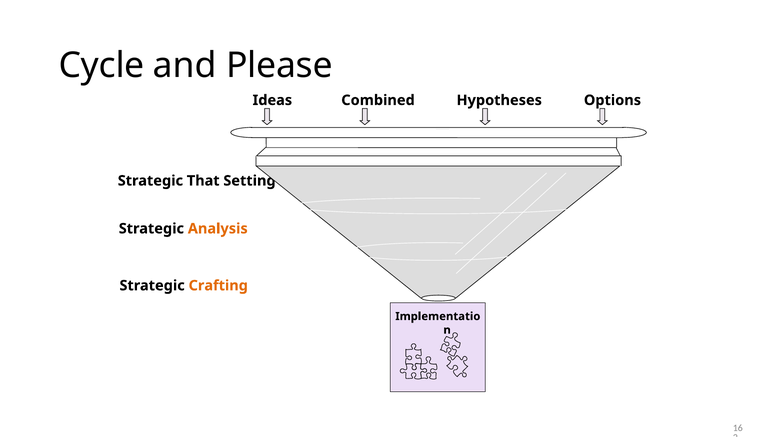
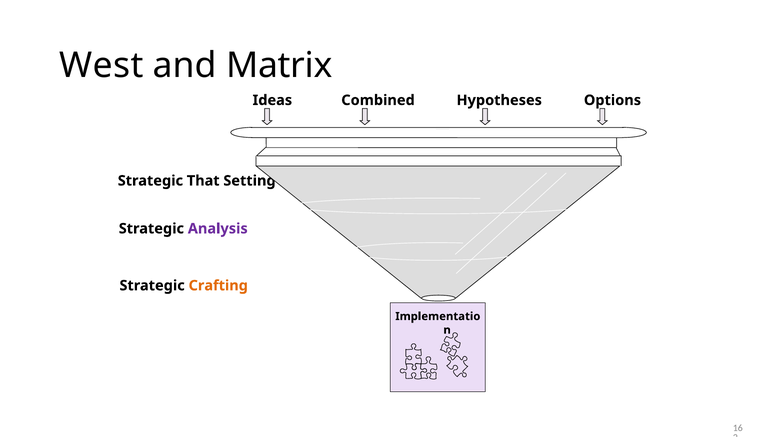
Cycle: Cycle -> West (101, 65)
Please: Please -> Matrix (279, 65)
Analysis colour: orange -> purple (218, 229)
